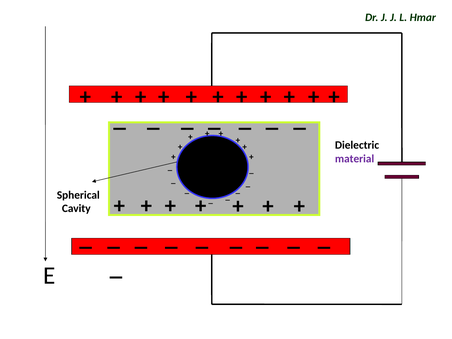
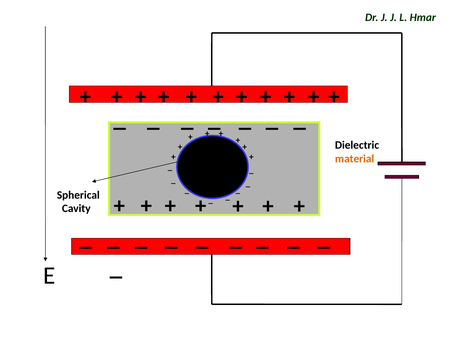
material colour: purple -> orange (355, 159)
